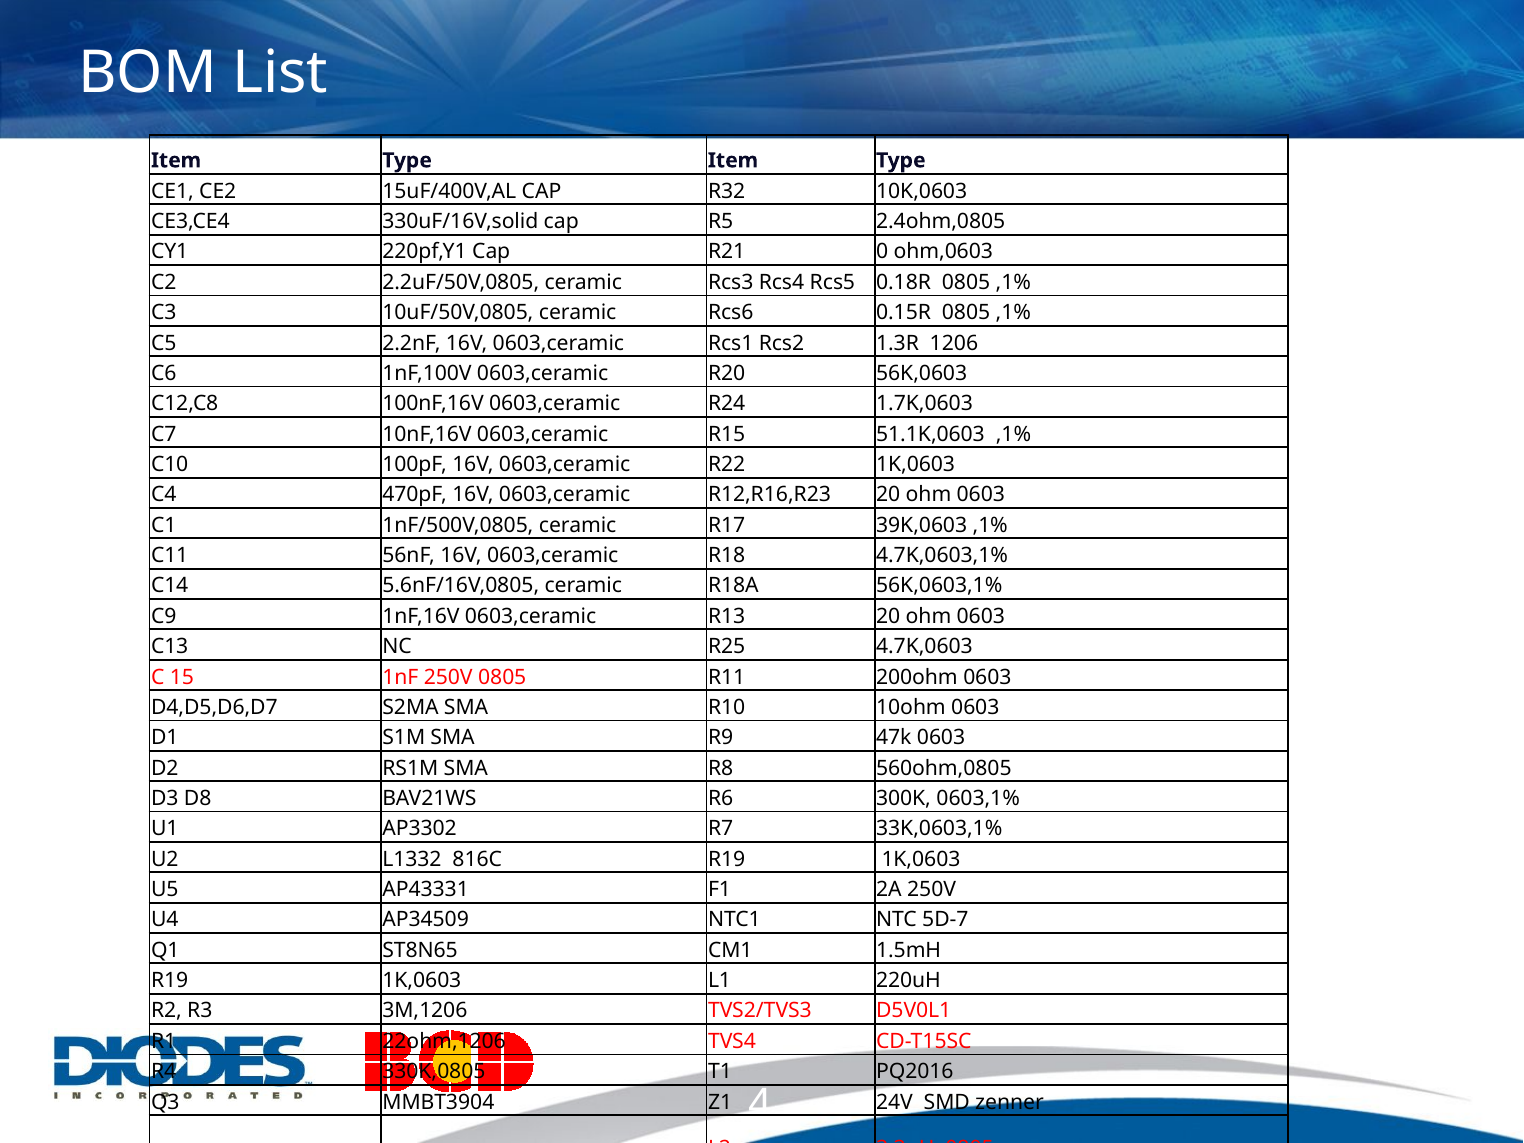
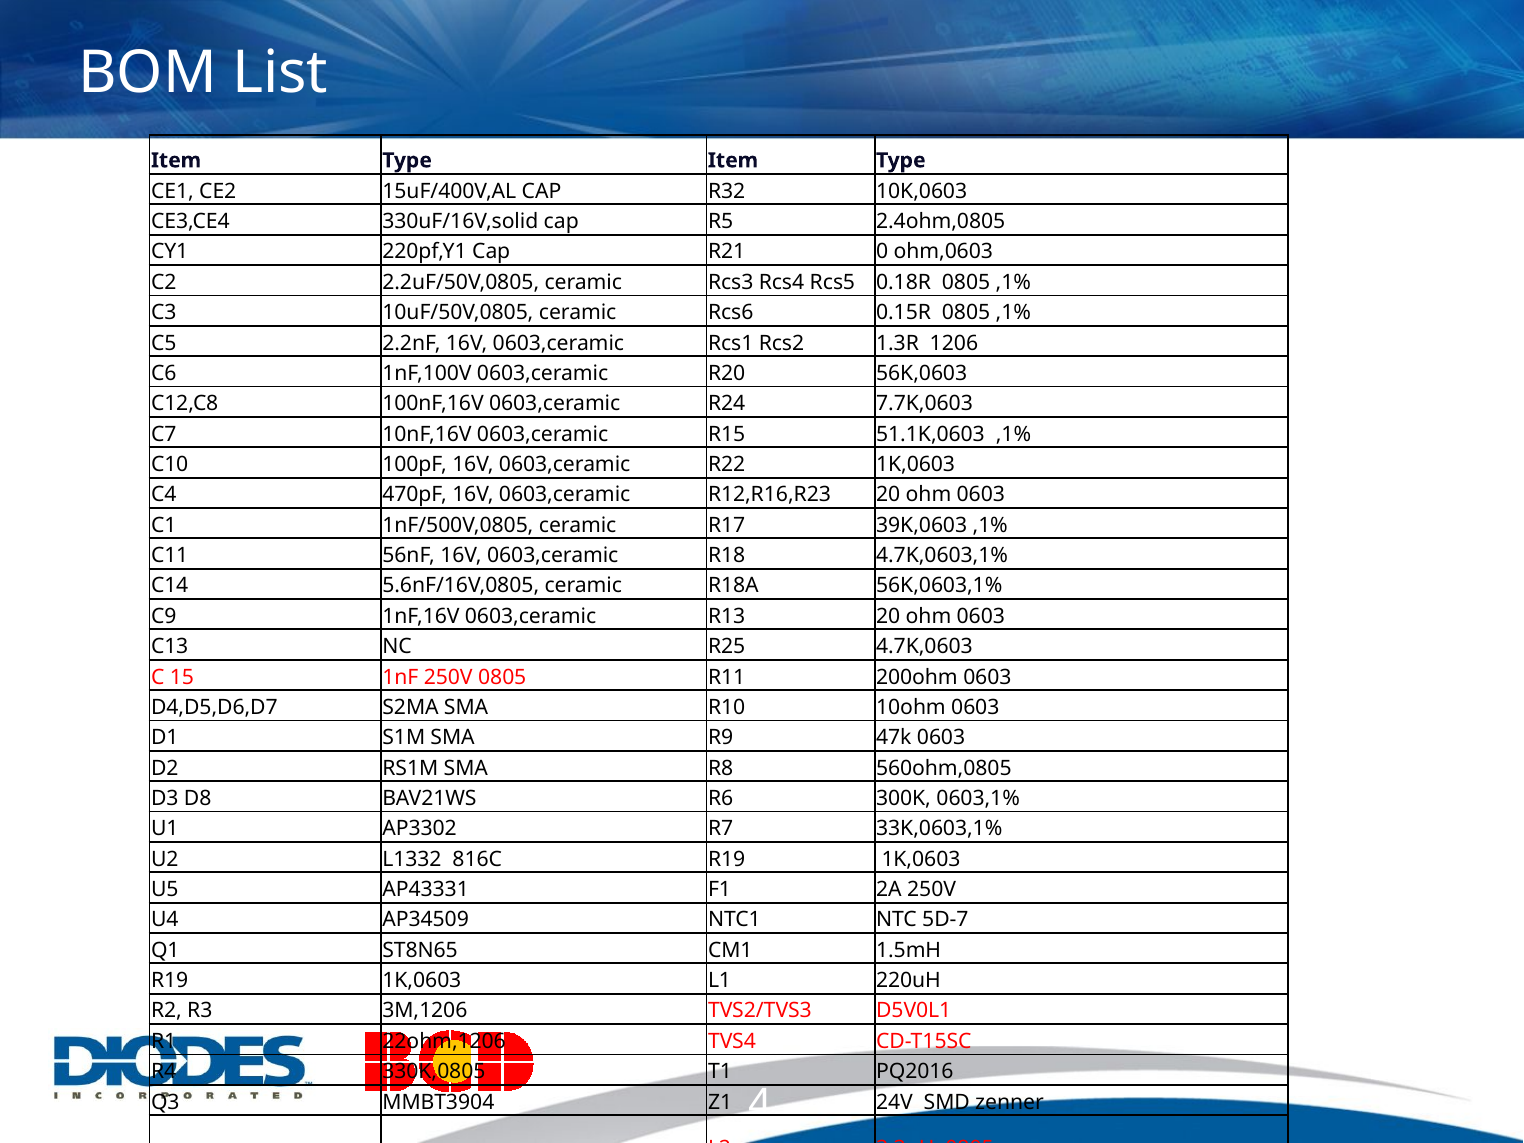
1.7K,0603: 1.7K,0603 -> 7.7K,0603 (925, 404)
